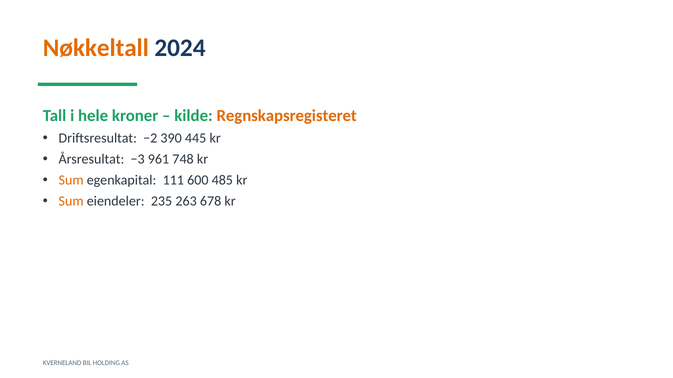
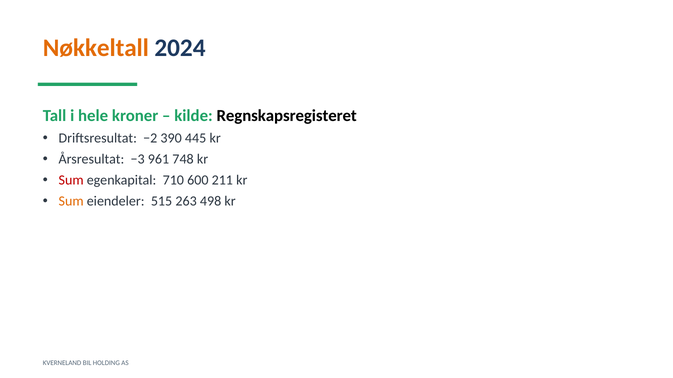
Regnskapsregisteret colour: orange -> black (287, 116)
Sum colour: orange -> red (71, 180)
111: 111 -> 710 (173, 180)
485: 485 -> 211 (222, 180)
235: 235 -> 515 (162, 202)
678: 678 -> 498 (211, 202)
